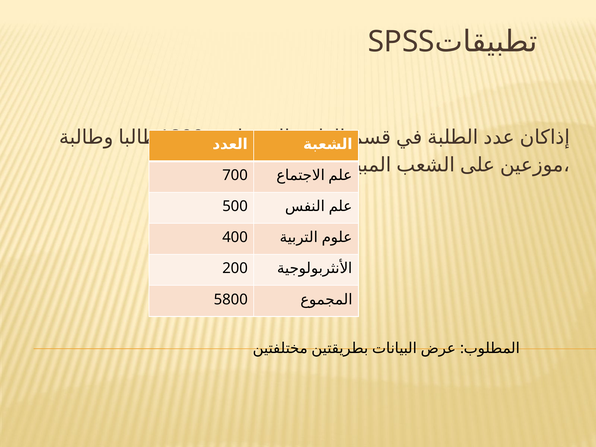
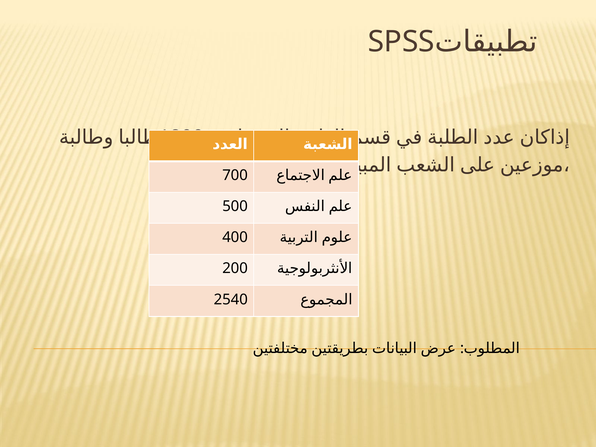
5800: 5800 -> 2540 (231, 299)
